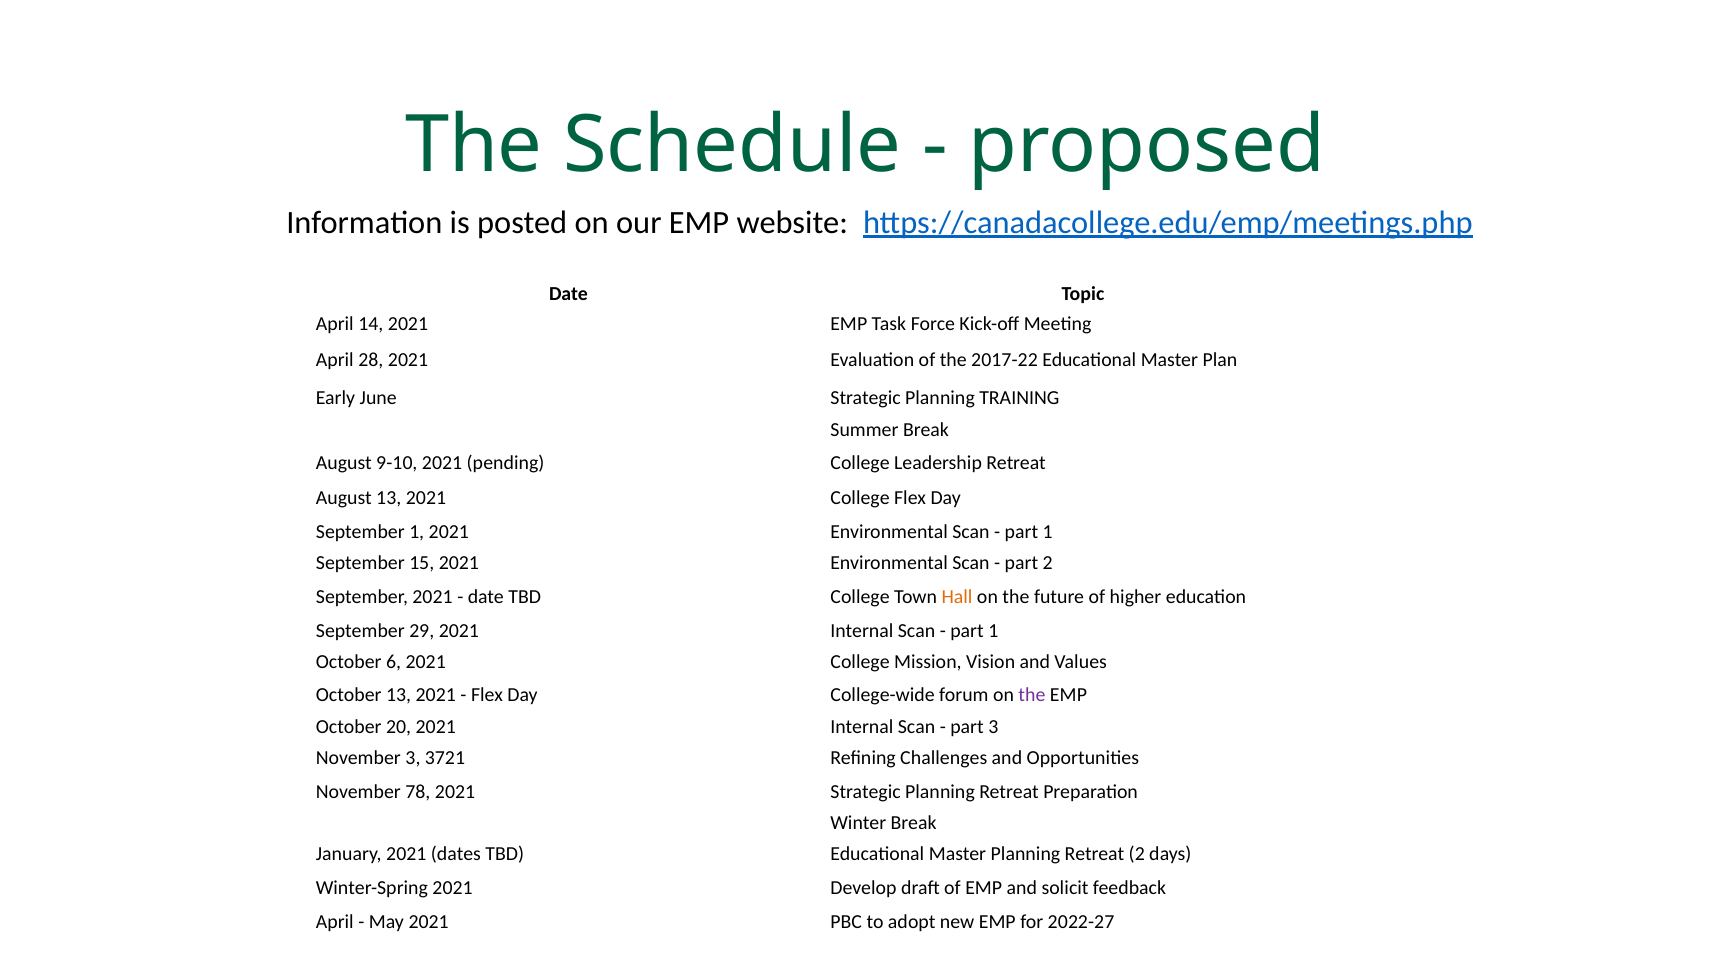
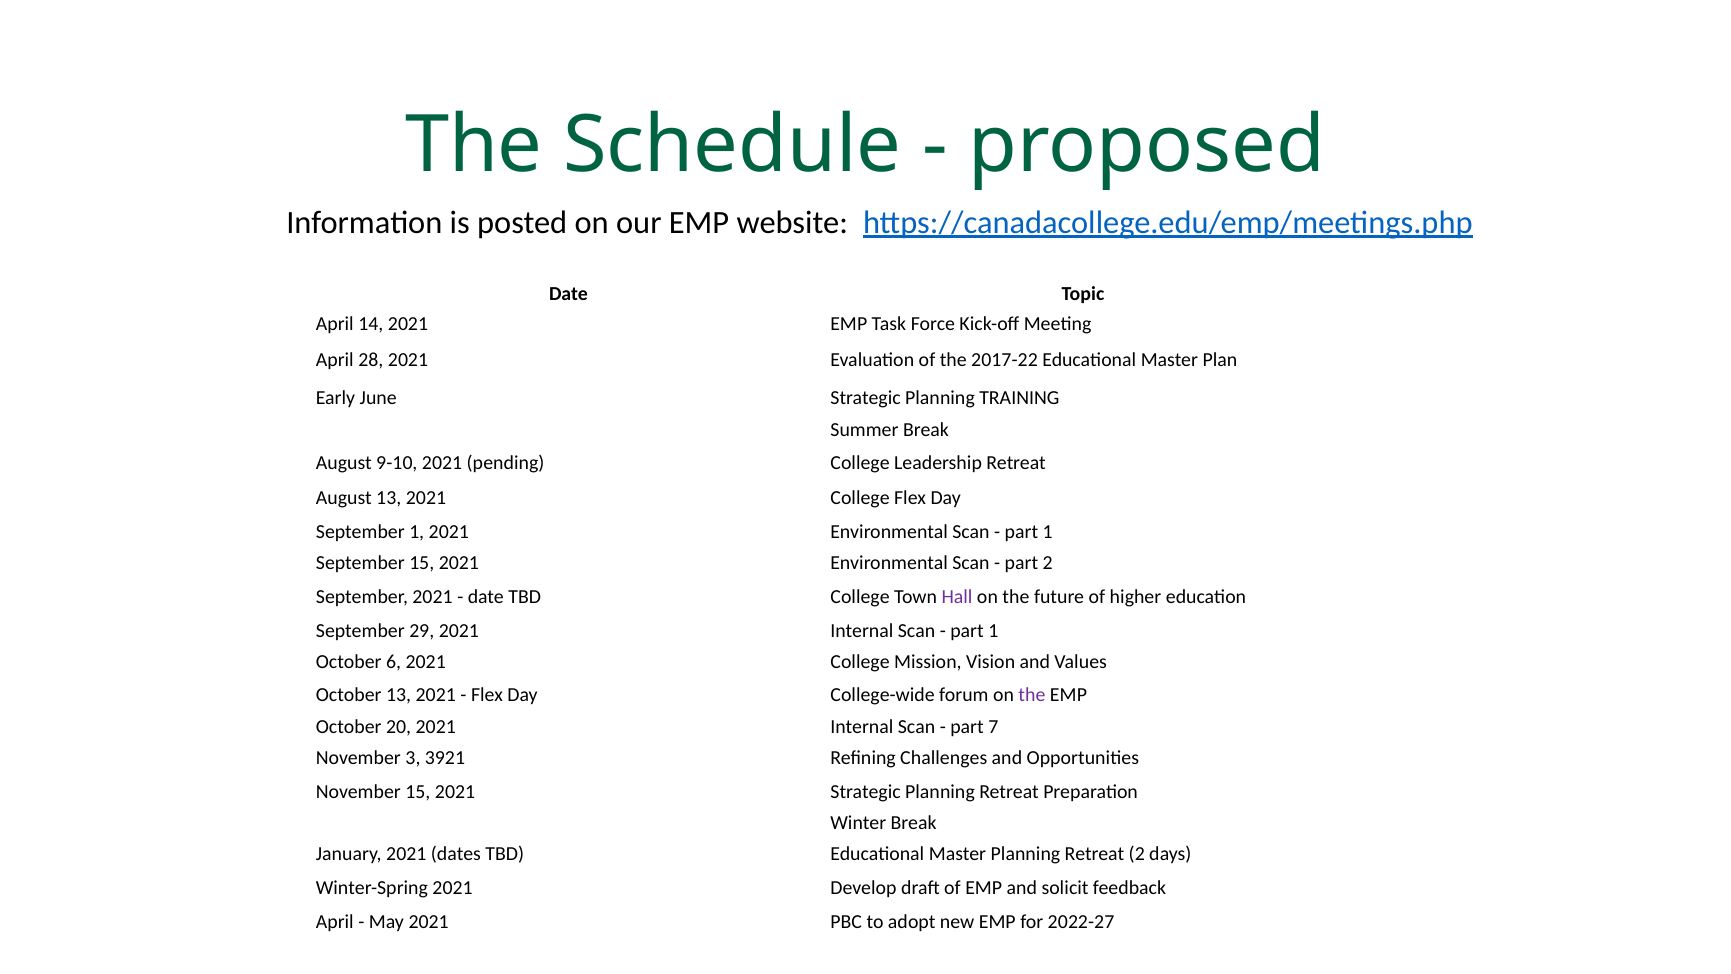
Hall colour: orange -> purple (957, 597)
part 3: 3 -> 7 (993, 727)
3721: 3721 -> 3921 (445, 758)
November 78: 78 -> 15 (418, 791)
